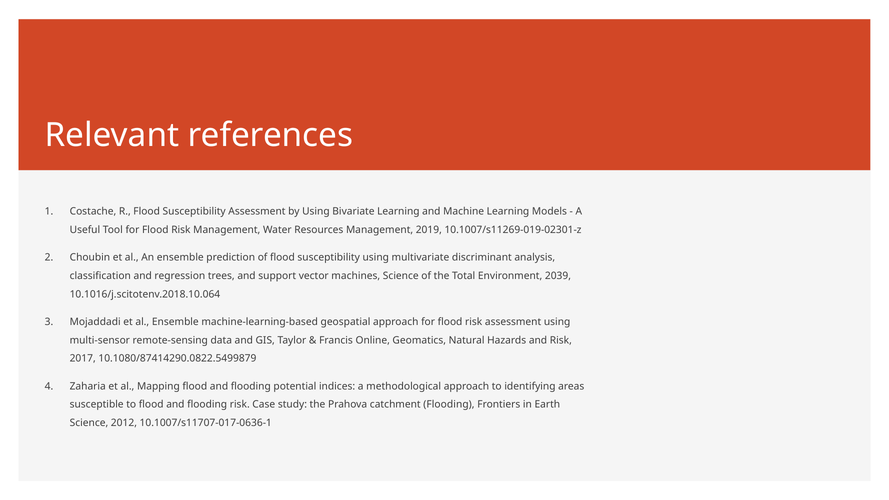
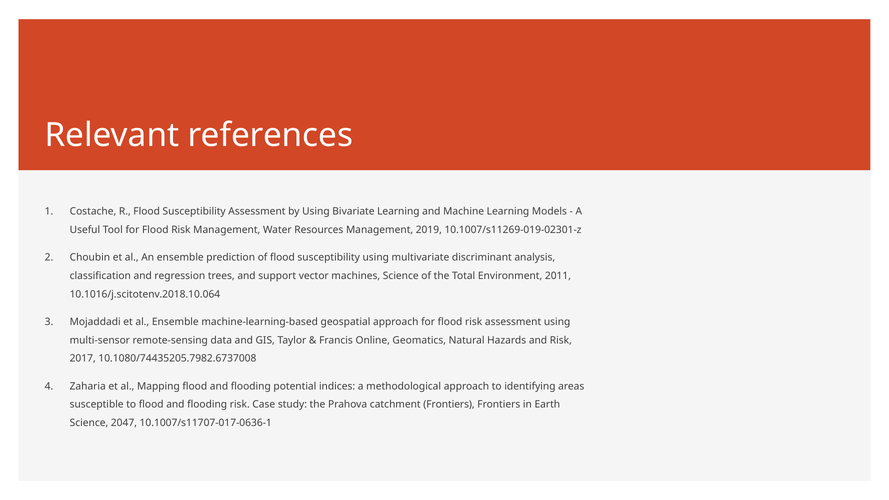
2039: 2039 -> 2011 (558, 276)
10.1080/87414290.0822.5499879: 10.1080/87414290.0822.5499879 -> 10.1080/74435205.7982.6737008 (177, 359)
catchment Flooding: Flooding -> Frontiers (449, 405)
2012: 2012 -> 2047 (124, 423)
